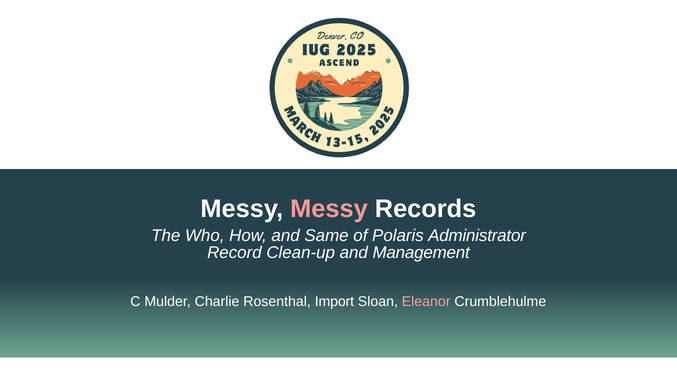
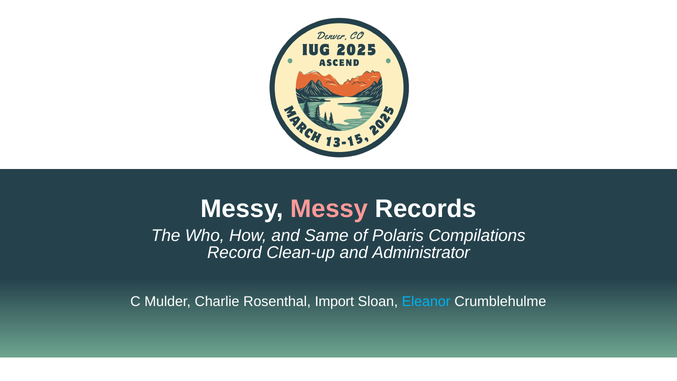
Administrator: Administrator -> Compilations (477, 236)
Management: Management -> Administrator (421, 253)
Eleanor colour: pink -> light blue (426, 301)
